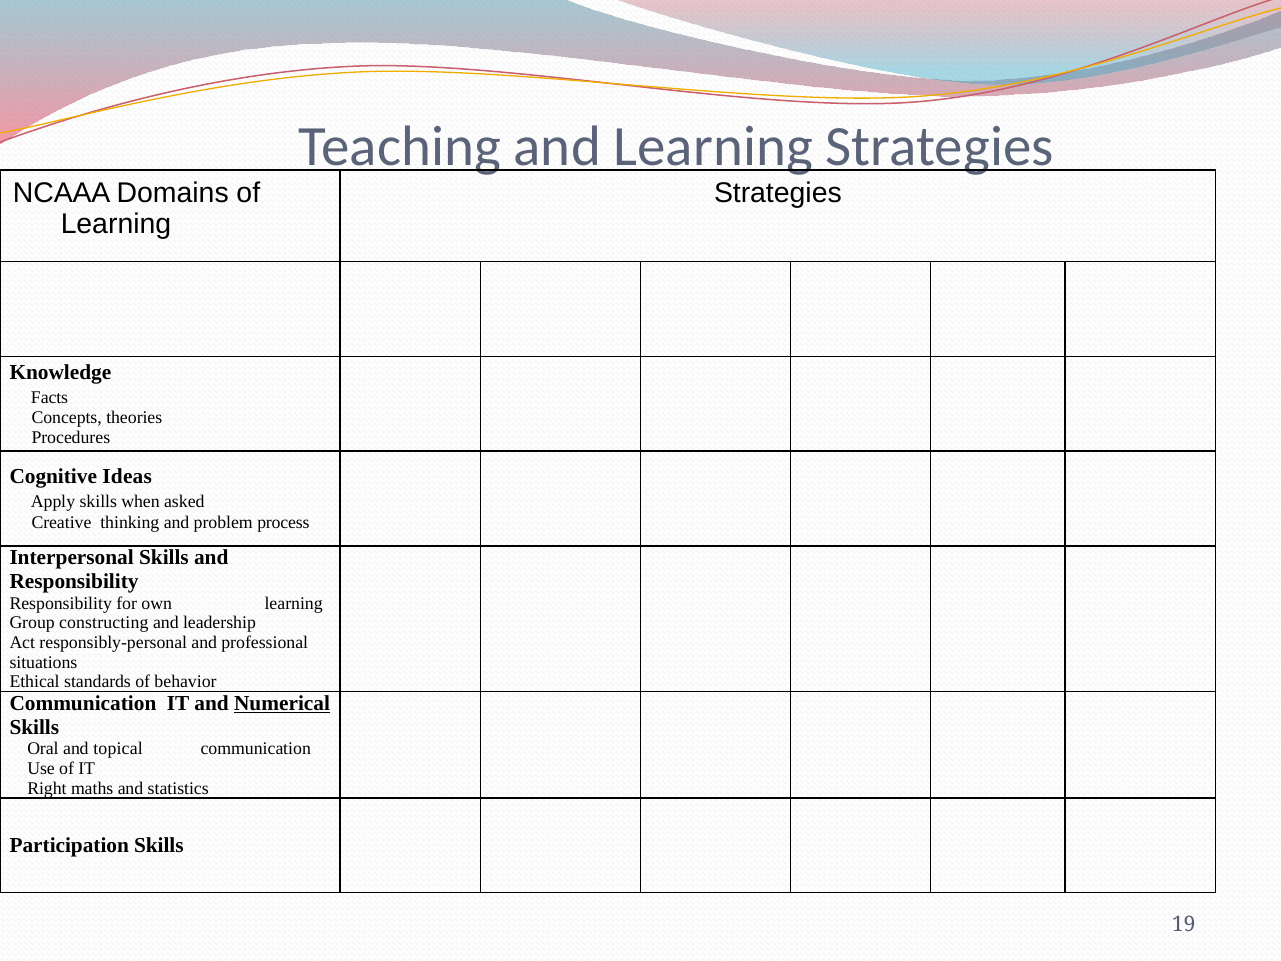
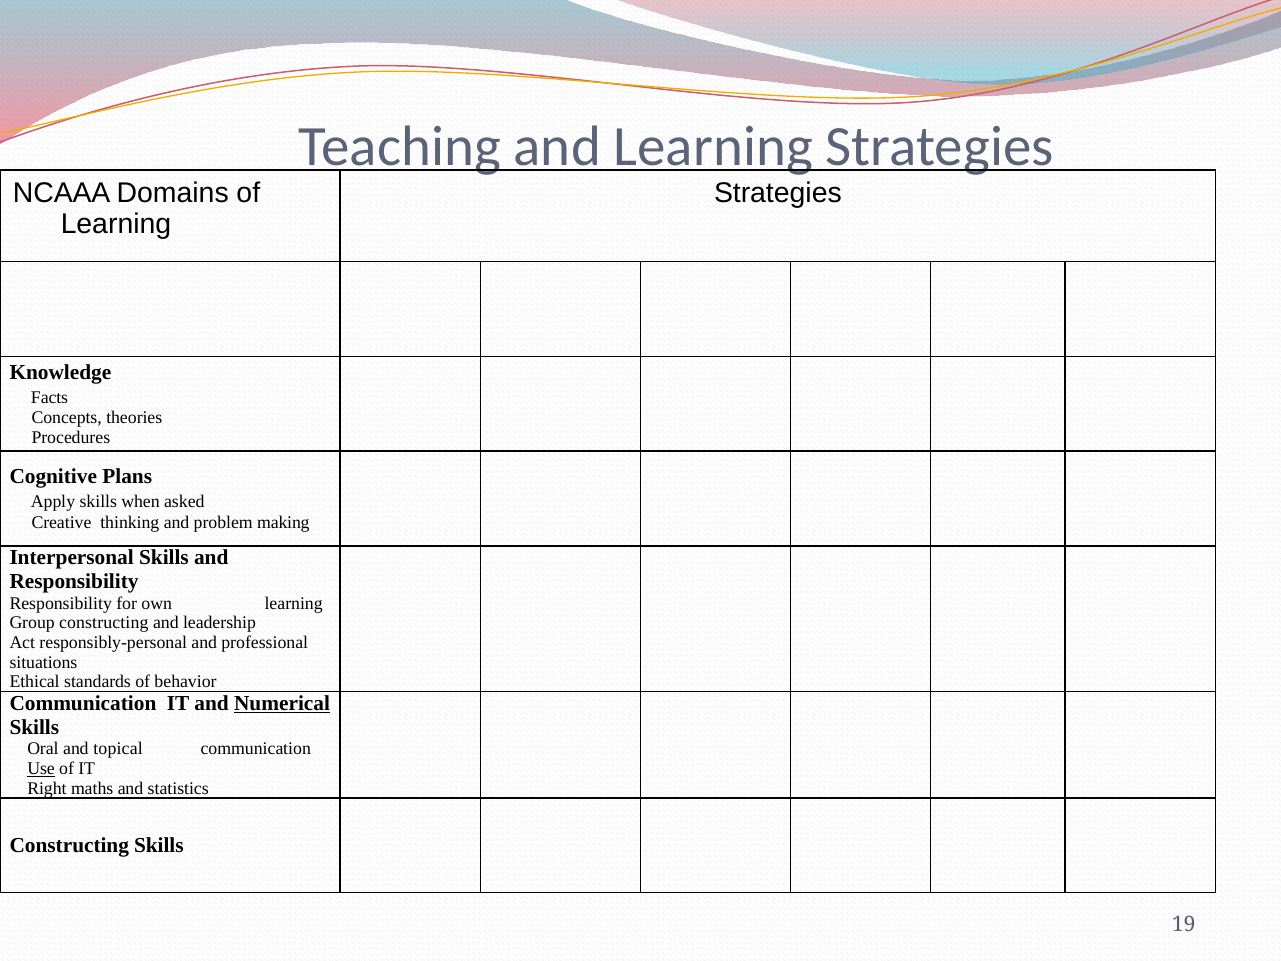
Ideas: Ideas -> Plans (127, 477)
process: process -> making (283, 522)
Use underline: none -> present (41, 768)
Participation: Participation -> Constructing (69, 845)
